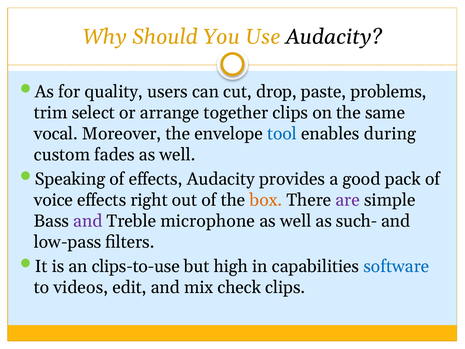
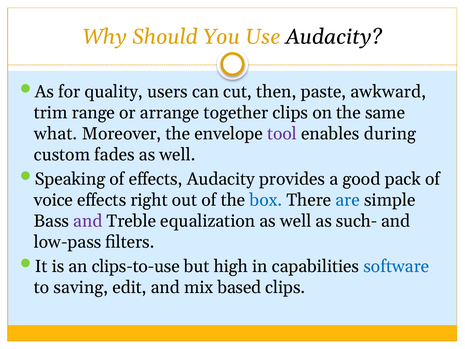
drop: drop -> then (276, 92)
problems: problems -> awkward (388, 92)
select: select -> range (93, 113)
vocal: vocal -> what (56, 134)
tool colour: blue -> purple (282, 134)
box colour: orange -> blue (266, 200)
are colour: purple -> blue (348, 200)
microphone: microphone -> equalization (208, 221)
videos: videos -> saving (81, 287)
check: check -> based (239, 287)
